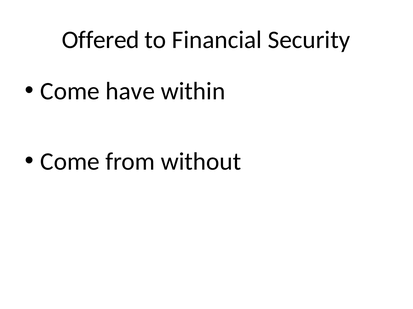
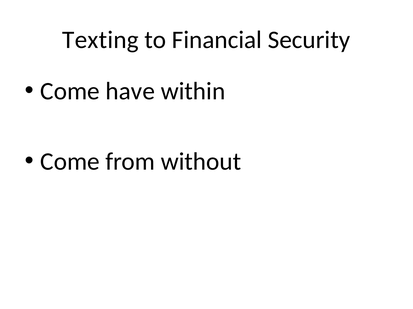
Offered: Offered -> Texting (100, 40)
